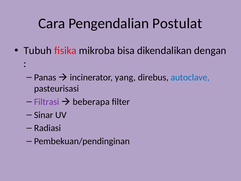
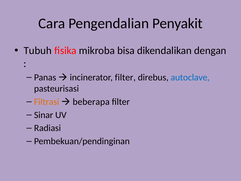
Postulat: Postulat -> Penyakit (177, 23)
incinerator yang: yang -> filter (125, 77)
Filtrasi colour: purple -> orange (47, 102)
